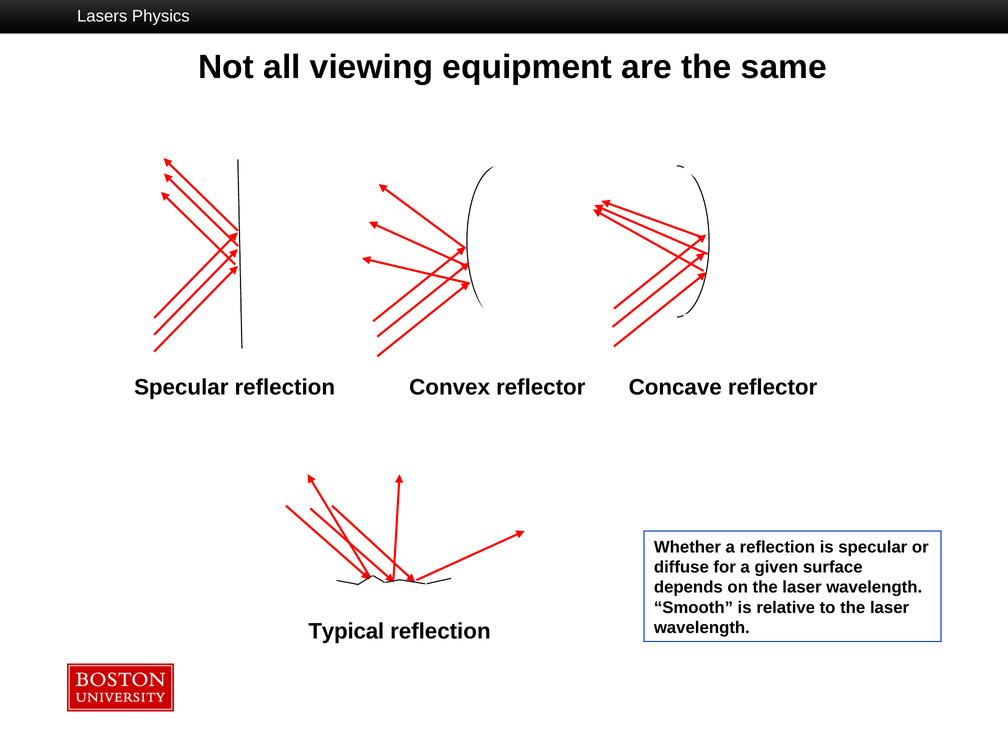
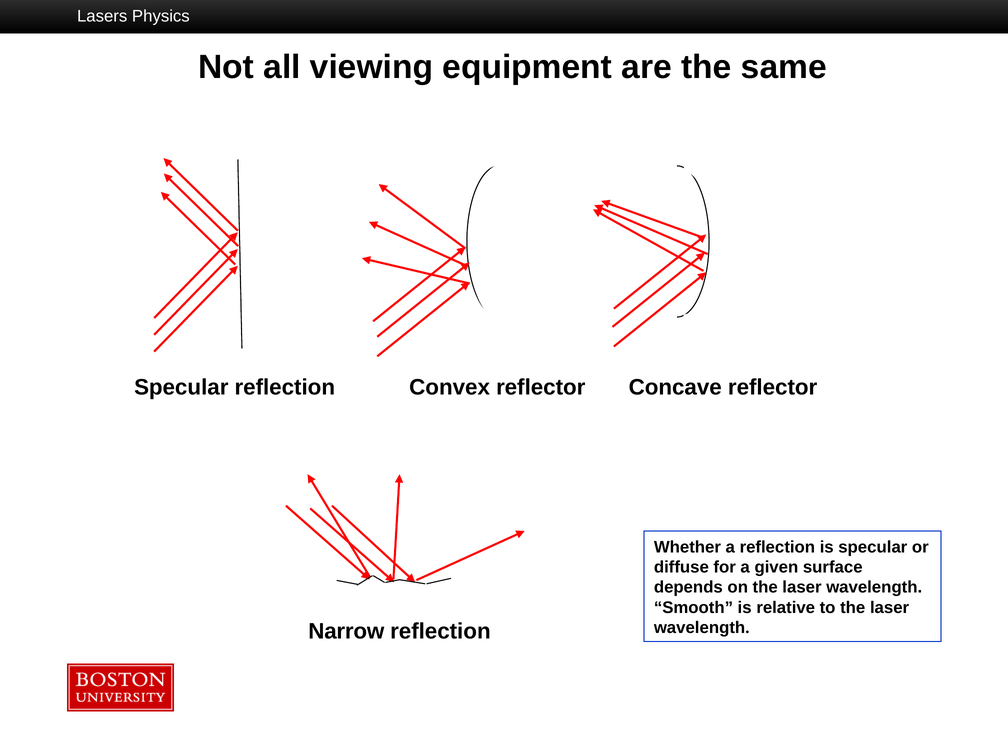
Typical: Typical -> Narrow (346, 631)
